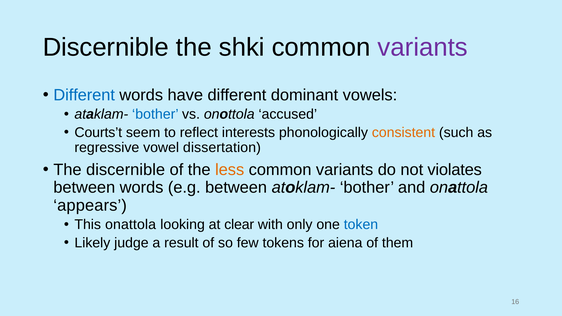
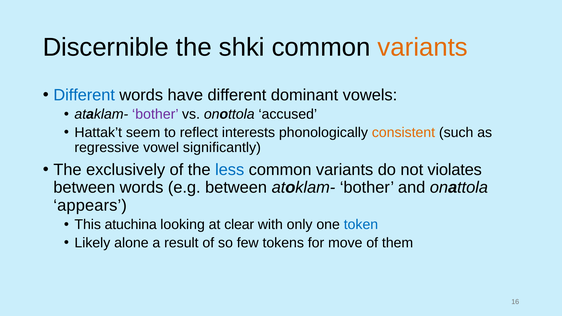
variants colour: purple -> orange (423, 47)
bother colour: blue -> purple (155, 114)
Courts’t: Courts’t -> Hattak’t (98, 132)
dissertation: dissertation -> significantly (222, 148)
The discernible: discernible -> exclusively (126, 170)
less colour: orange -> blue (230, 170)
This onattola: onattola -> atuchina (131, 225)
judge: judge -> alone (131, 243)
aiena: aiena -> move (345, 243)
